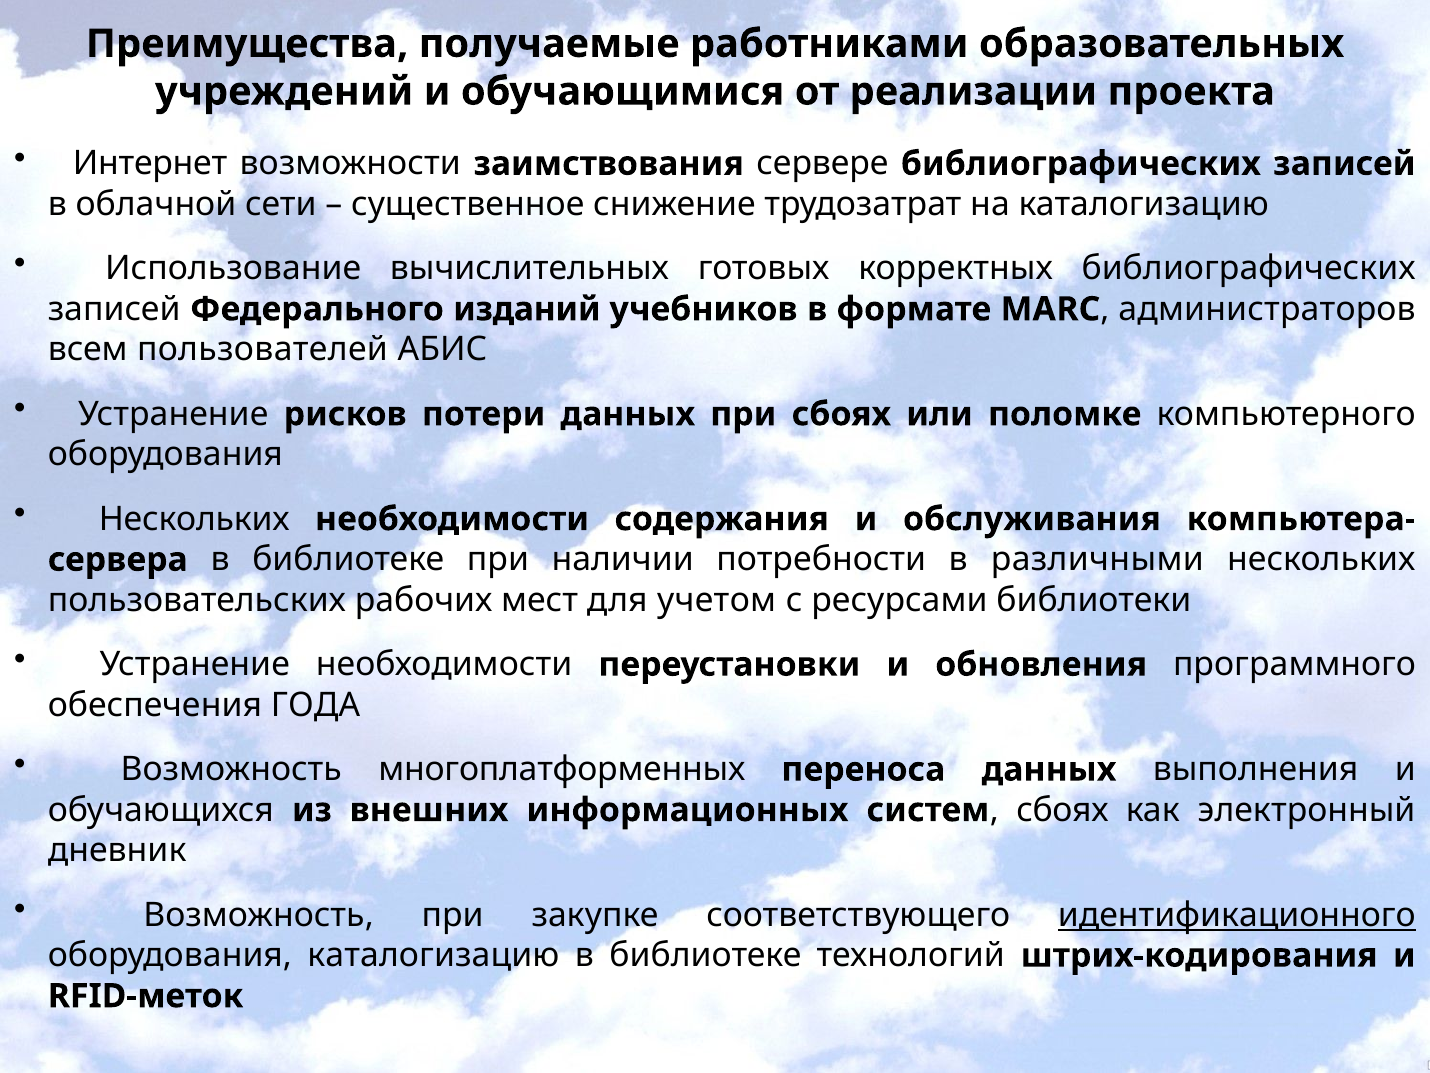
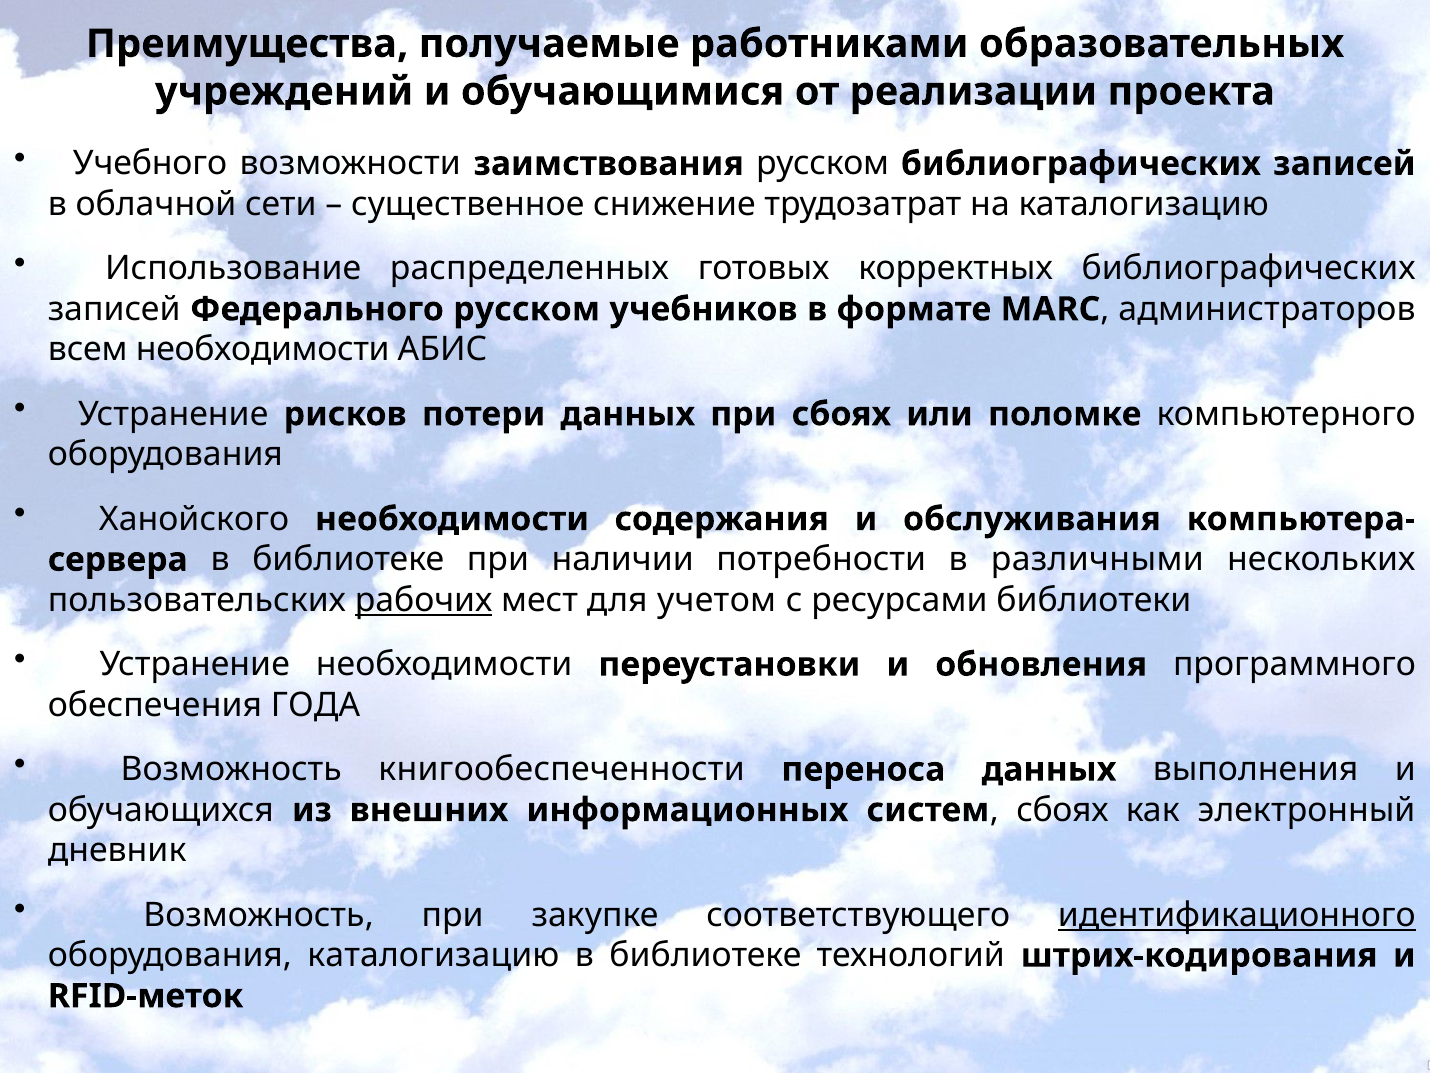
Интернет: Интернет -> Учебного (150, 164)
заимствования сервере: сервере -> русском (823, 164)
вычислительных: вычислительных -> распределенных (529, 269)
Федерального изданий: изданий -> русском (527, 309)
всем пользователей: пользователей -> необходимости (263, 350)
Нескольких: Нескольких -> Ханойского (194, 519)
рабочих underline: none -> present (424, 600)
многоплатформенных: многоплатформенных -> книгообеспеченности (562, 769)
